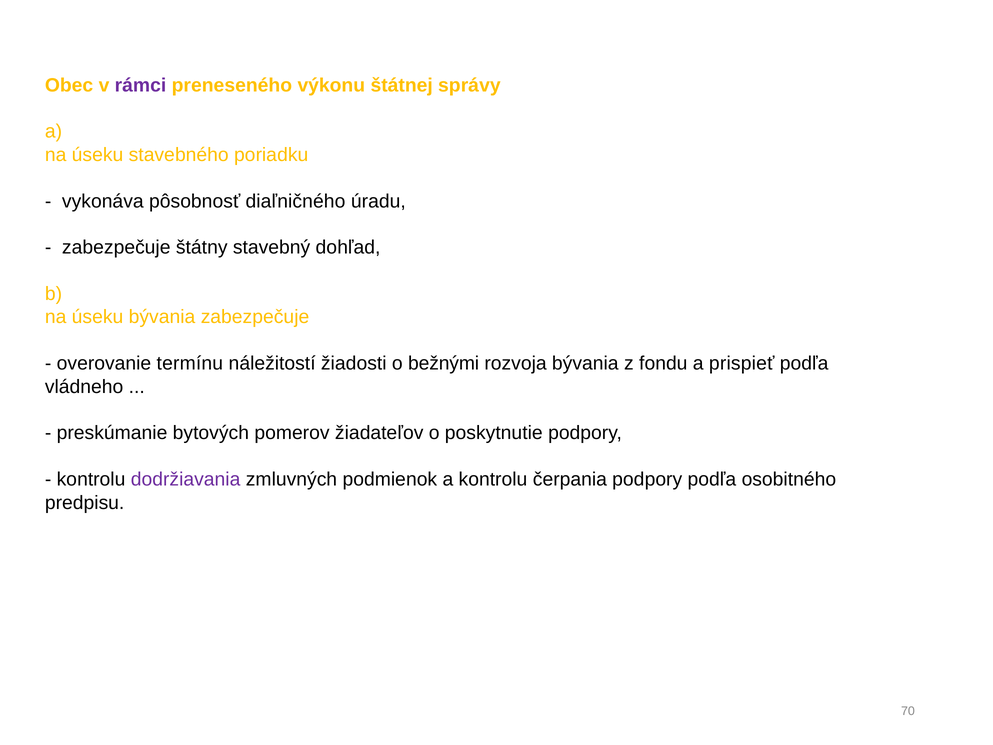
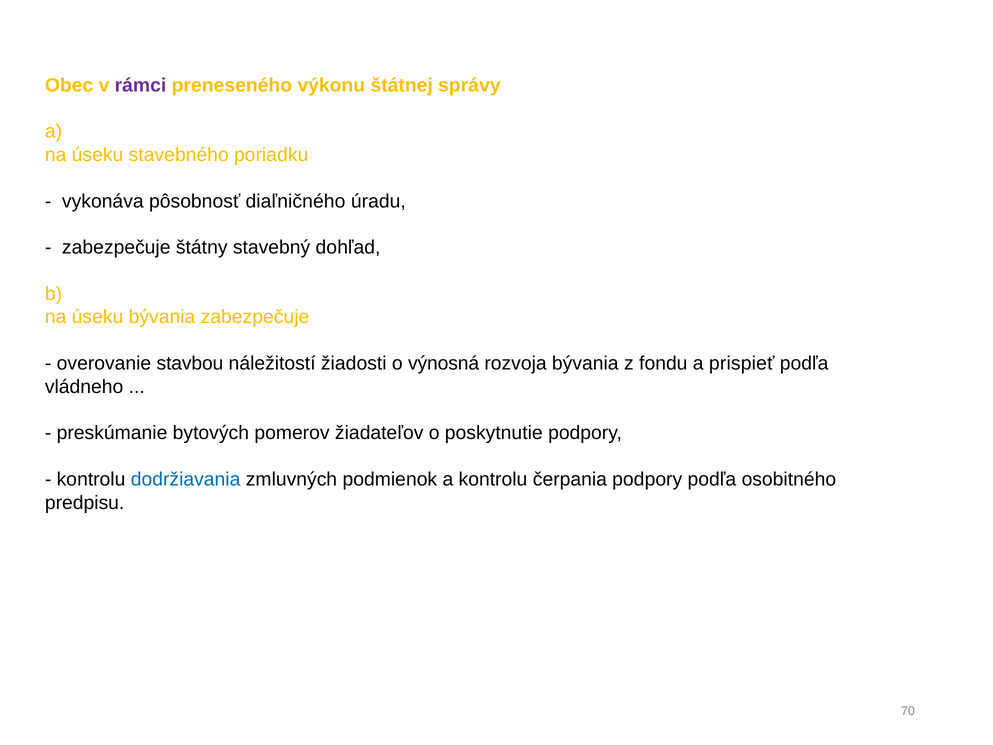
termínu: termínu -> stavbou (190, 363)
bežnými: bežnými -> výnosná (444, 363)
dodržiavania colour: purple -> blue (186, 479)
